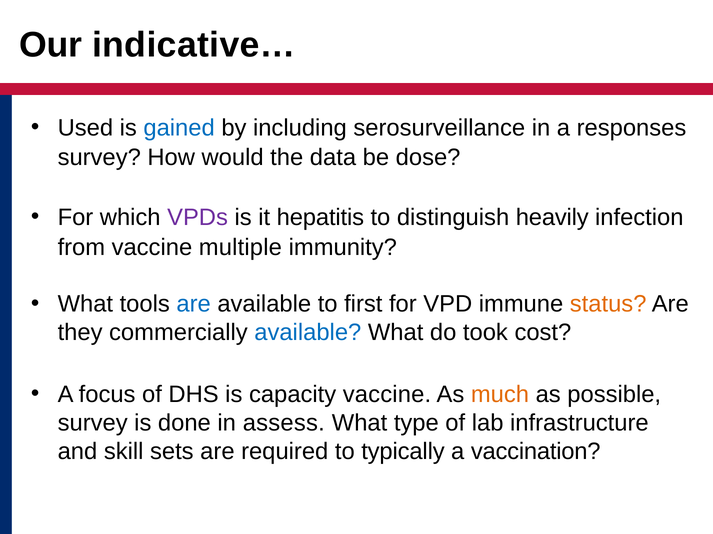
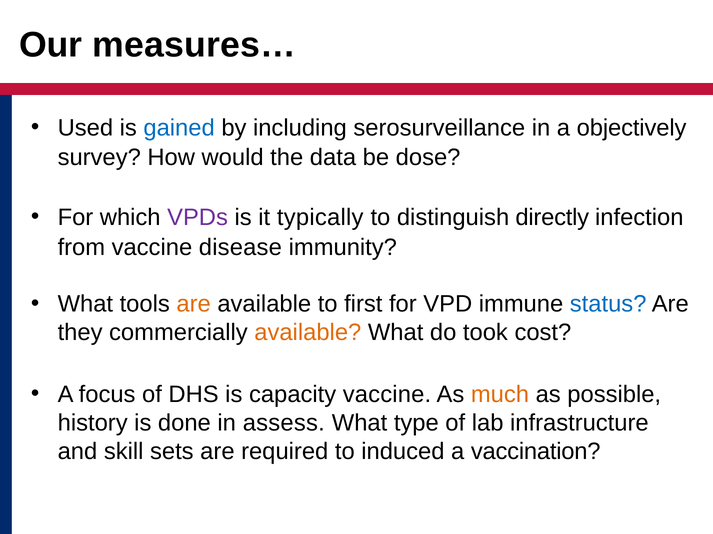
indicative…: indicative… -> measures… (194, 45)
responses: responses -> objectively (632, 128)
hepatitis: hepatitis -> typically (320, 218)
heavily: heavily -> directly (552, 218)
multiple: multiple -> disease (240, 248)
are colour: blue -> orange (194, 305)
status colour: orange -> blue (608, 305)
available colour: blue -> orange (308, 333)
survey: survey -> history (93, 423)
typically: typically -> induced (403, 452)
